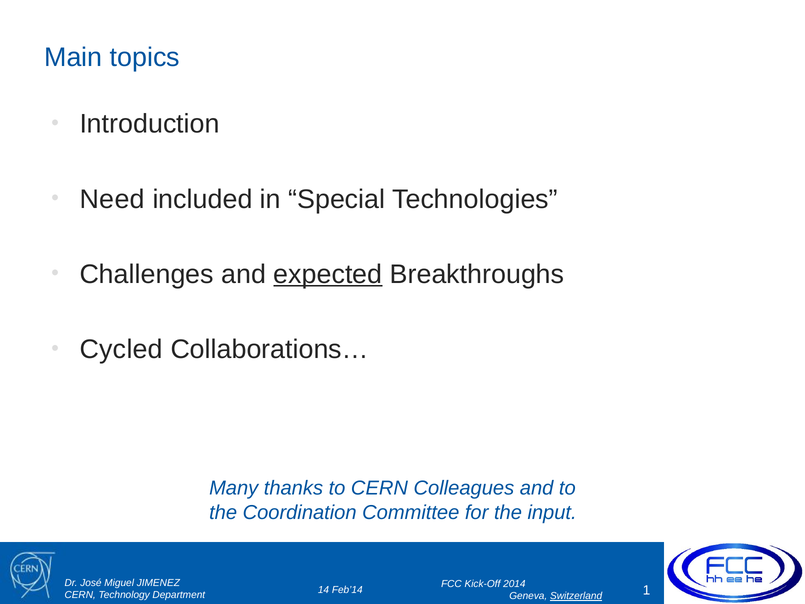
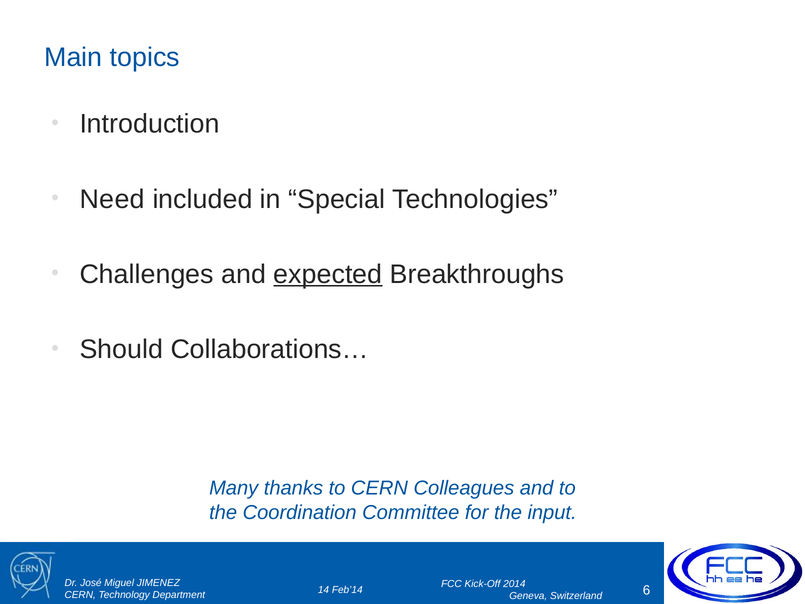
Cycled: Cycled -> Should (121, 349)
1: 1 -> 6 (646, 590)
Switzerland underline: present -> none (576, 596)
